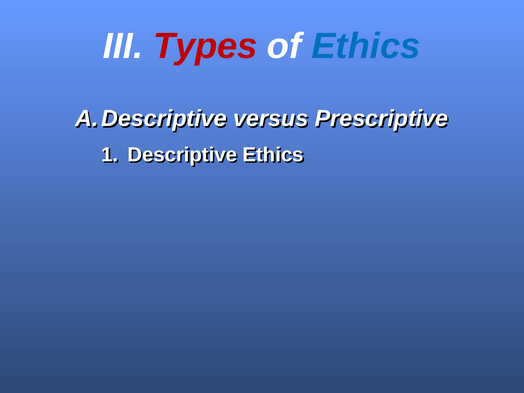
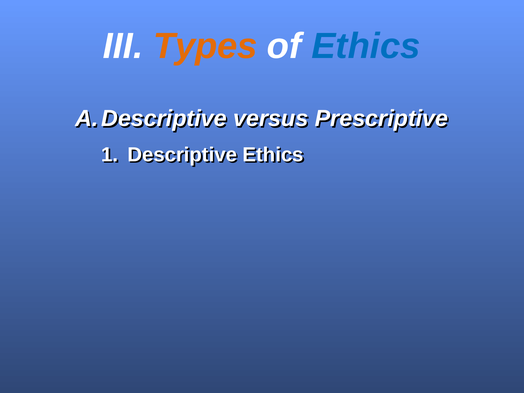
Types colour: red -> orange (205, 46)
